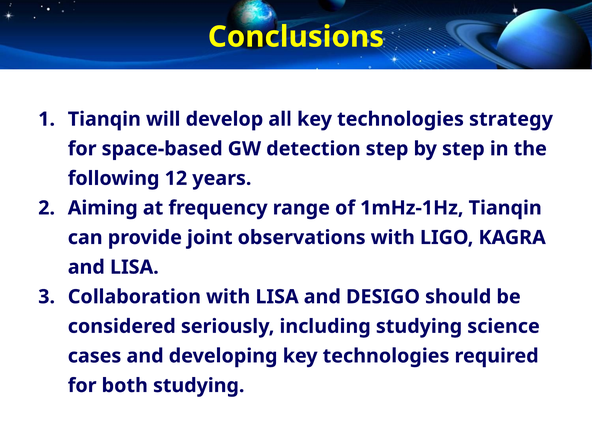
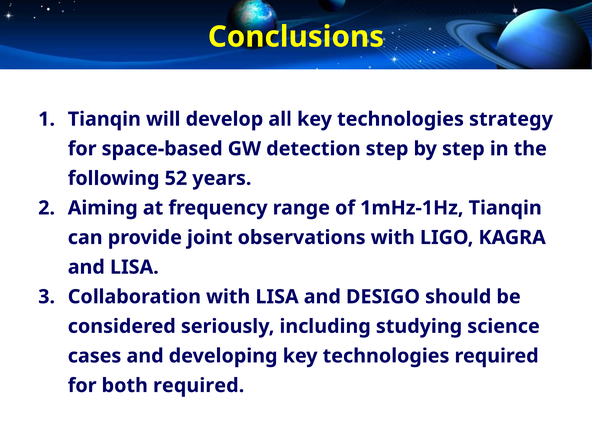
12: 12 -> 52 (176, 178)
both studying: studying -> required (199, 386)
